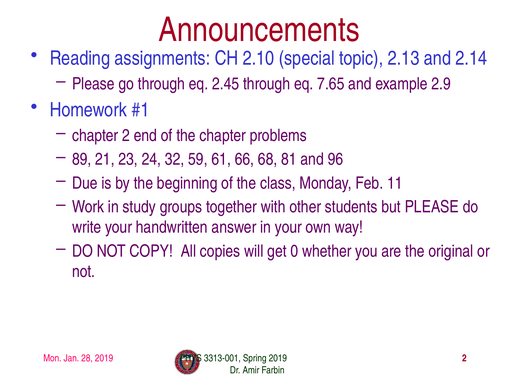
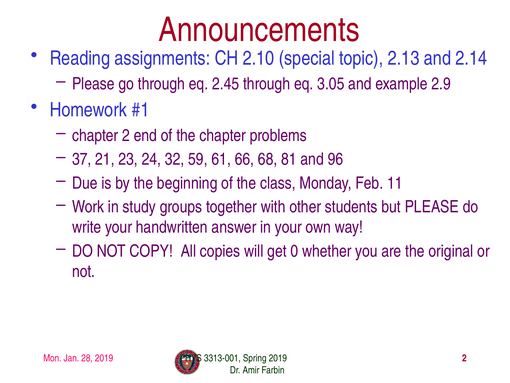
7.65: 7.65 -> 3.05 (331, 84)
89: 89 -> 37 (82, 159)
